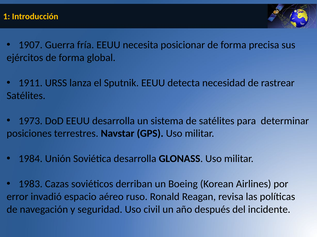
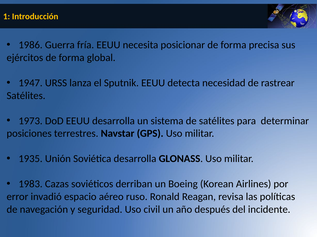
1907: 1907 -> 1986 (31, 45)
1911: 1911 -> 1947 (31, 83)
1984: 1984 -> 1935 (31, 159)
